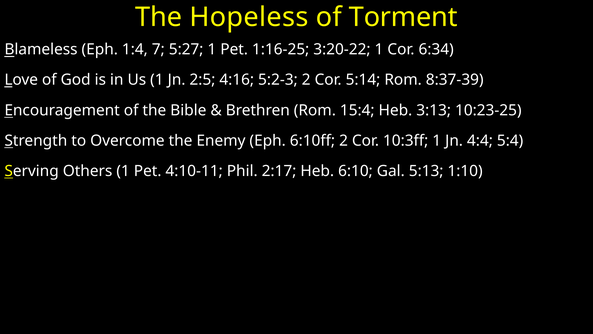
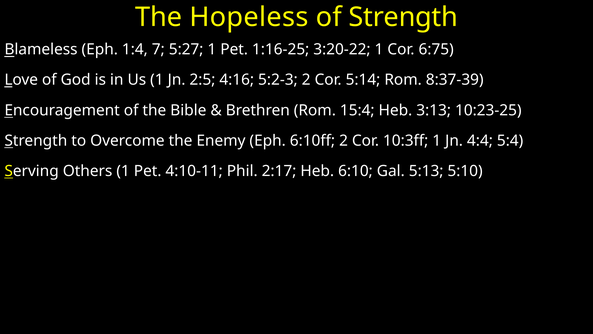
of Torment: Torment -> Strength (403, 17)
6:34: 6:34 -> 6:75 (436, 49)
1:10: 1:10 -> 5:10 (465, 171)
